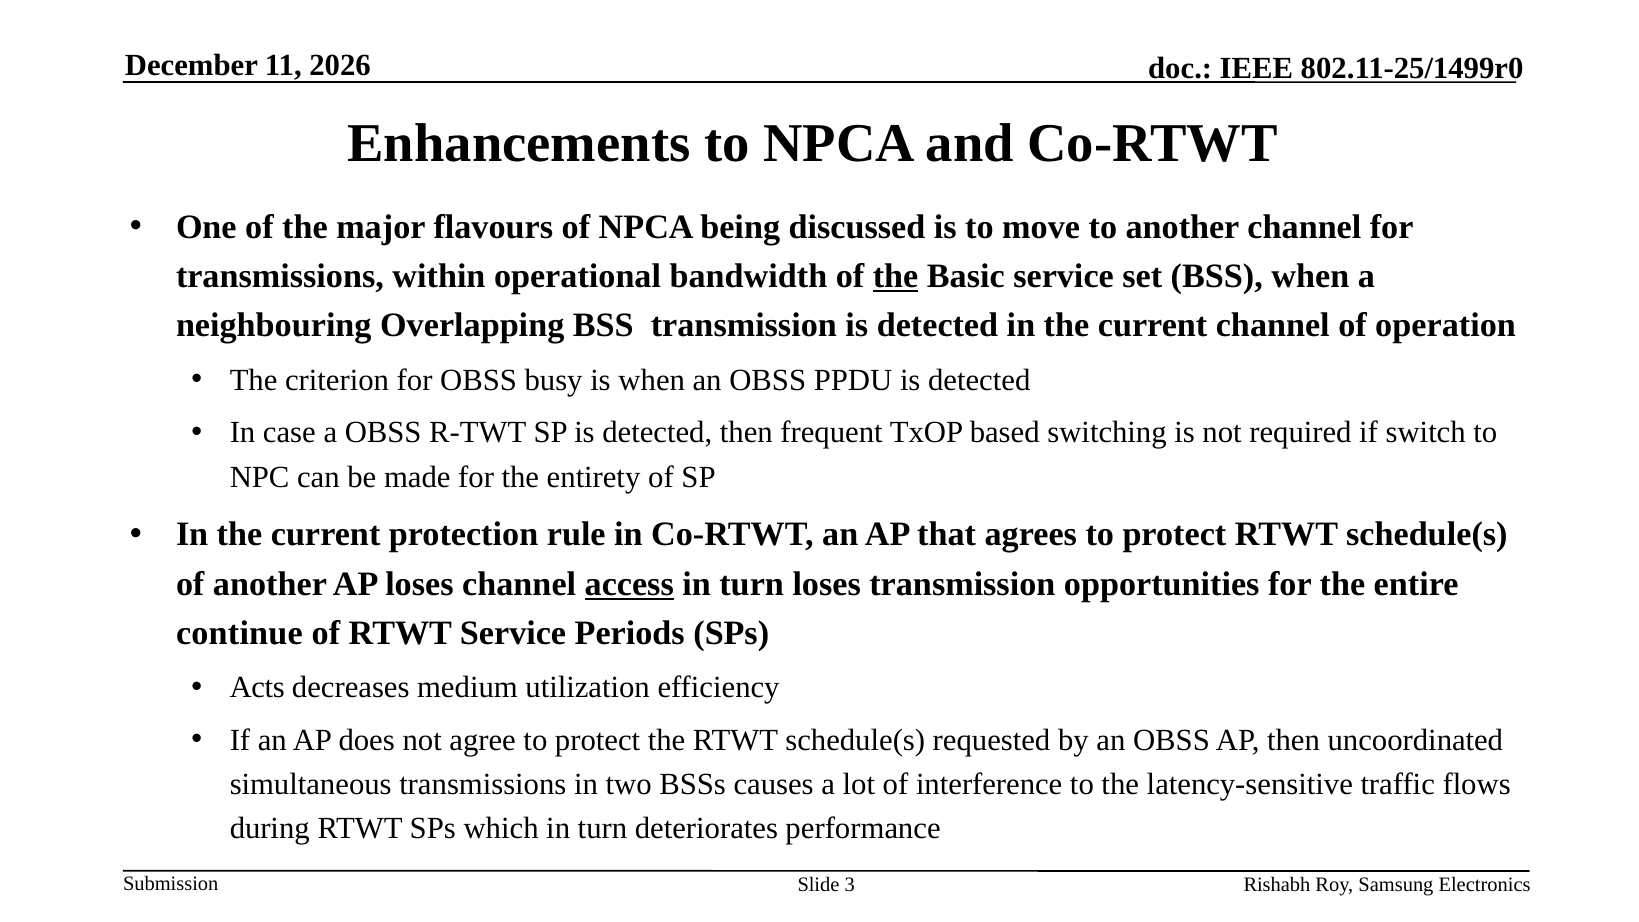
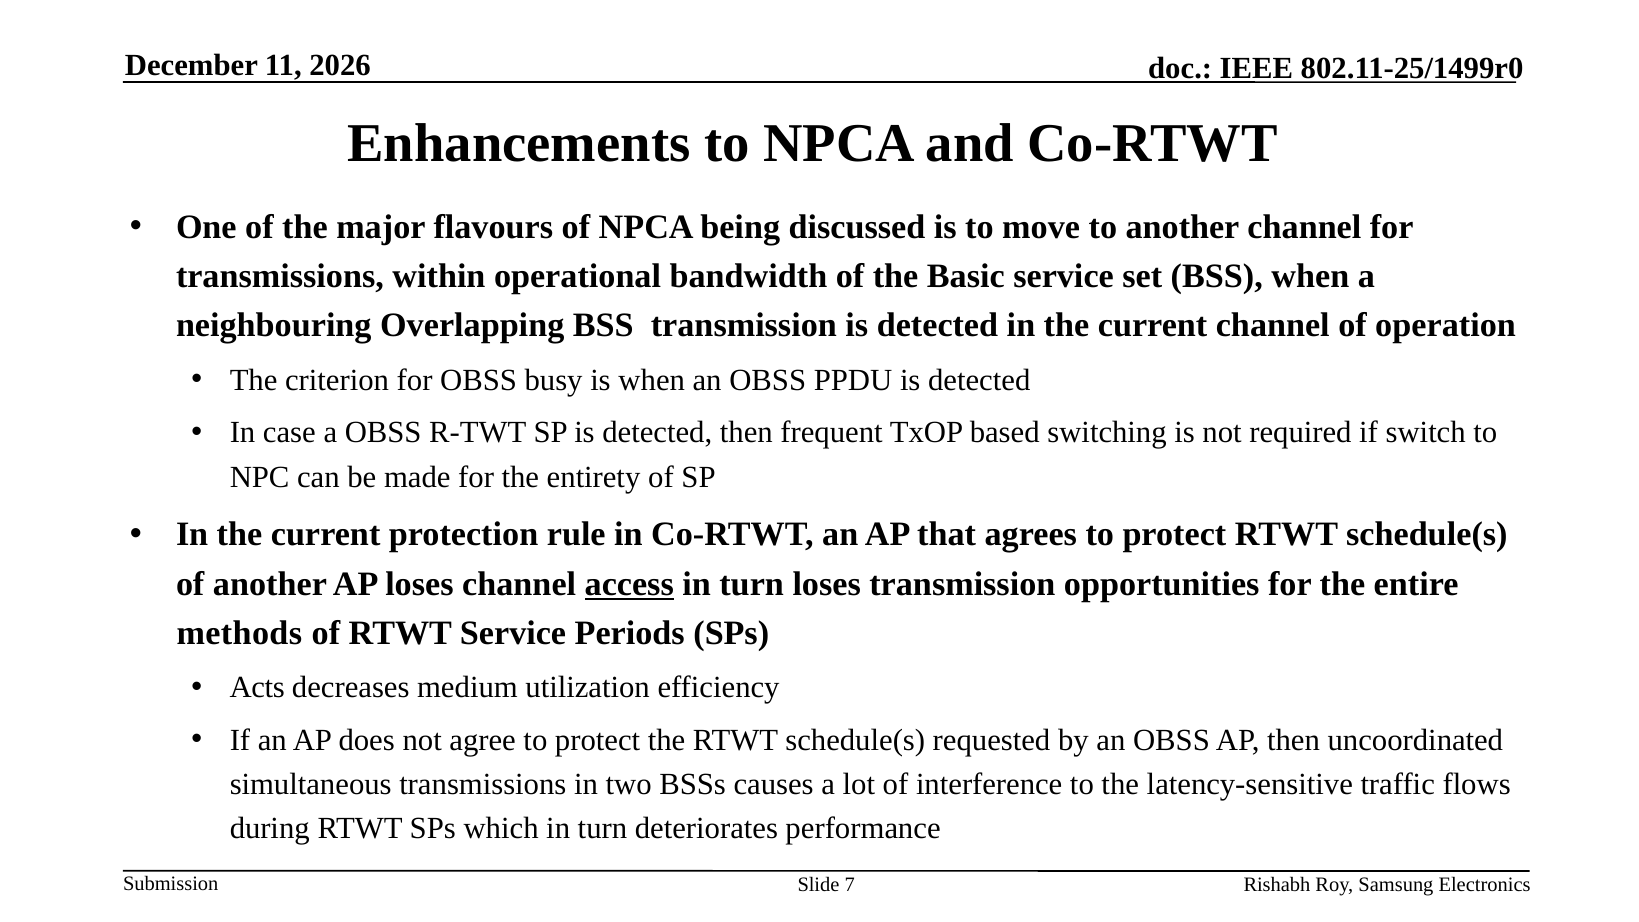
the underline: present -> none (896, 276)
continue: continue -> methods (239, 633)
3: 3 -> 7 (850, 884)
